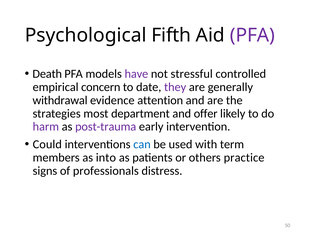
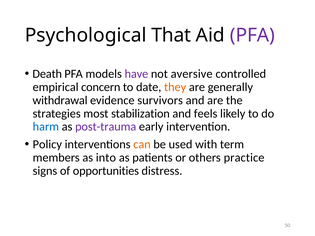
Fifth: Fifth -> That (171, 35)
stressful: stressful -> aversive (192, 74)
they colour: purple -> orange (175, 87)
attention: attention -> survivors (160, 100)
department: department -> stabilization (140, 114)
offer: offer -> feels (206, 114)
harm colour: purple -> blue (46, 127)
Could: Could -> Policy (47, 144)
can colour: blue -> orange (142, 144)
professionals: professionals -> opportunities (106, 171)
